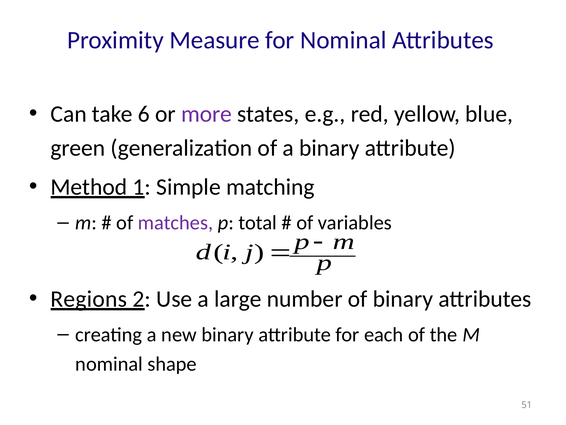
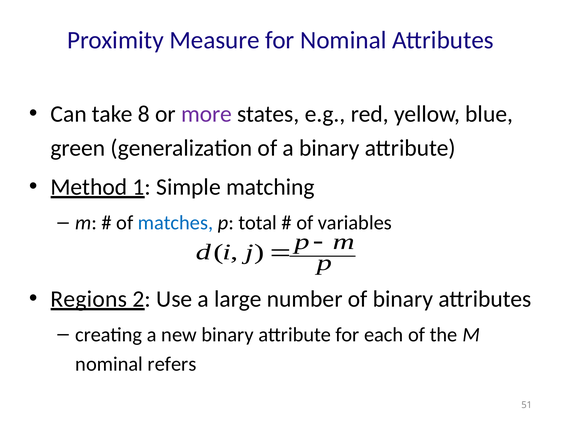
6: 6 -> 8 (144, 114)
matches colour: purple -> blue (175, 222)
shape: shape -> refers (172, 364)
